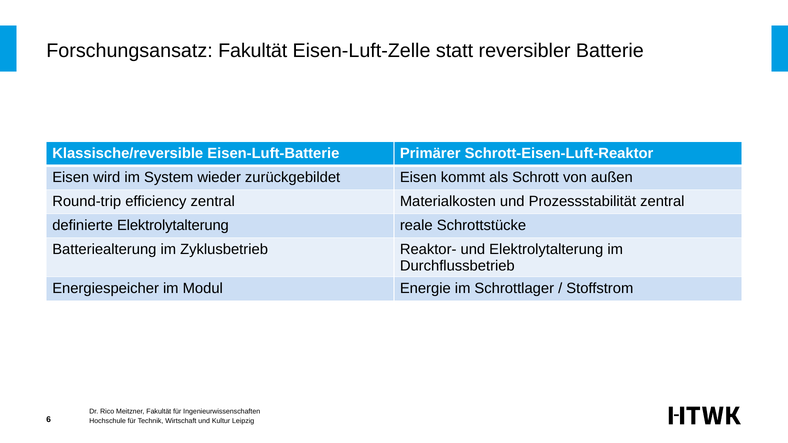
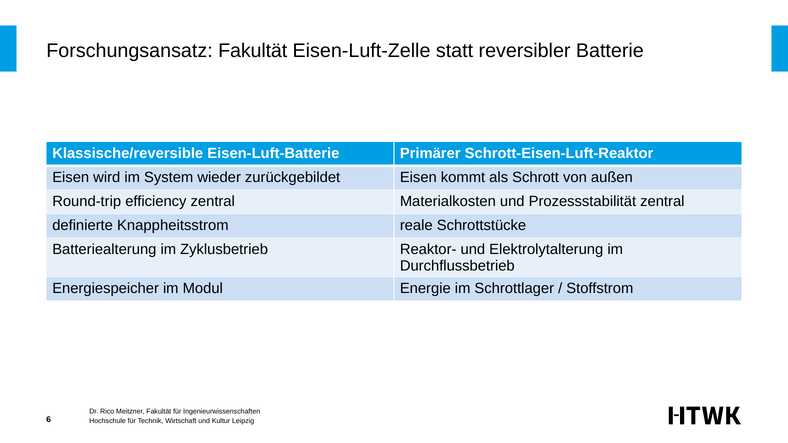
definierte Elektrolytalterung: Elektrolytalterung -> Knappheitsstrom (173, 225)
